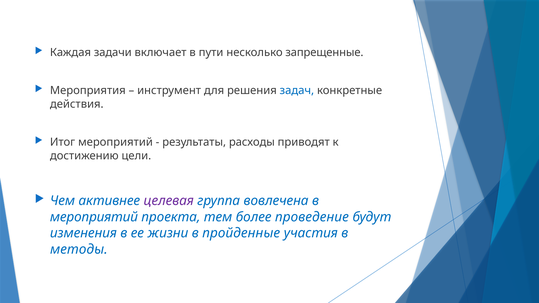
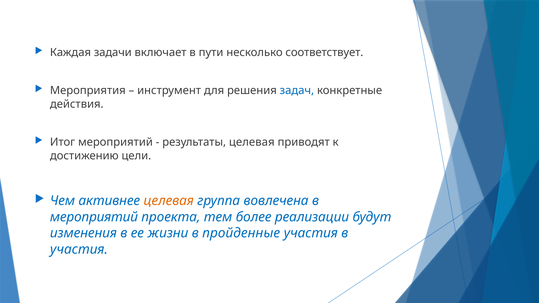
запрещенные: запрещенные -> соответствует (324, 52)
результаты расходы: расходы -> целевая (252, 142)
целевая colour: purple -> orange (169, 201)
проведение: проведение -> реализации (312, 217)
методы: методы -> участия (79, 249)
